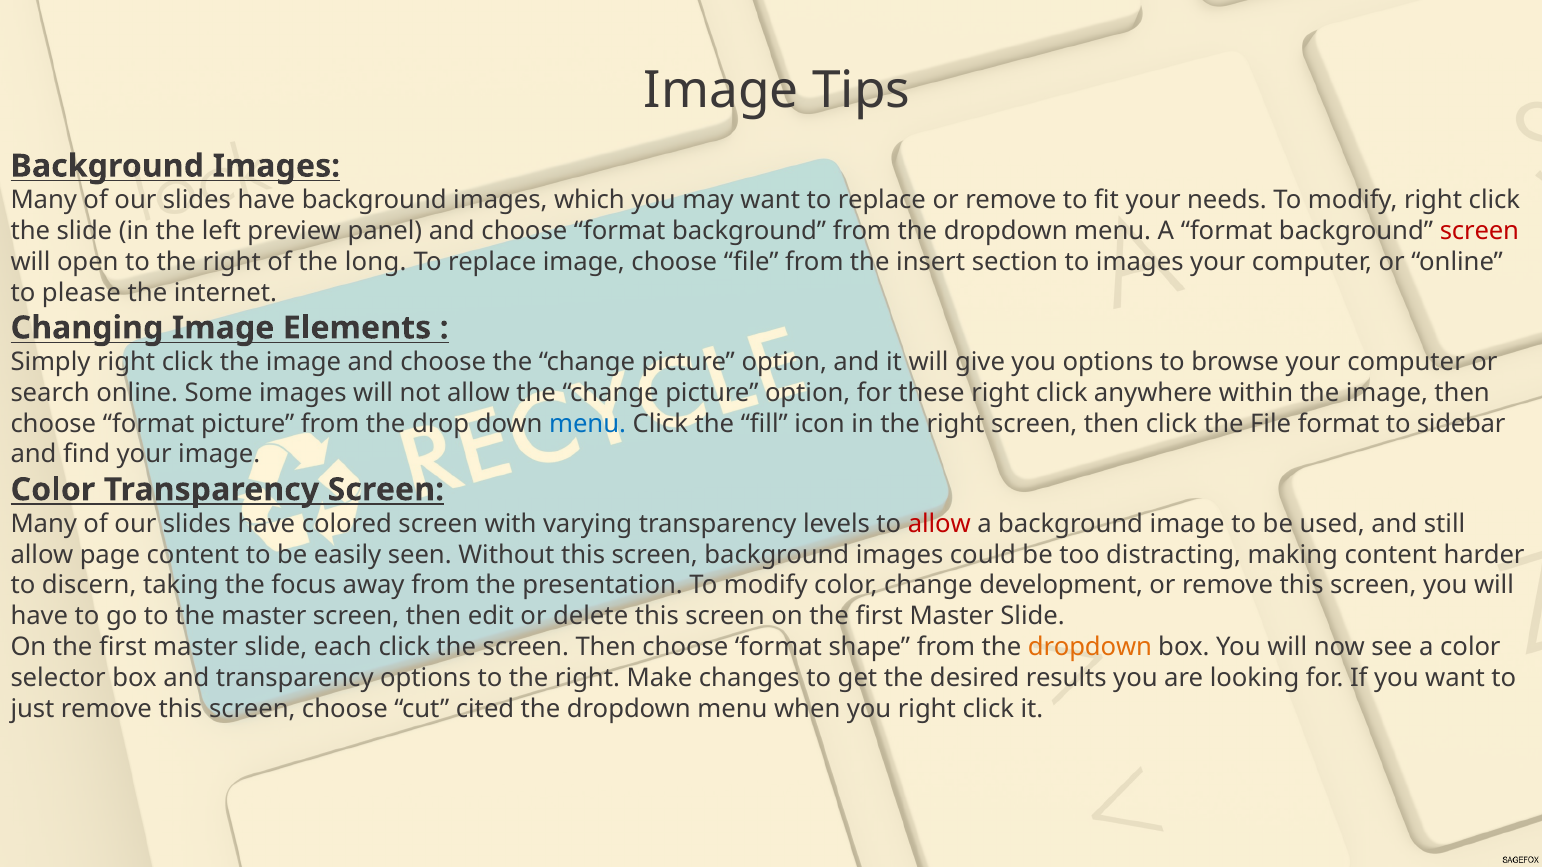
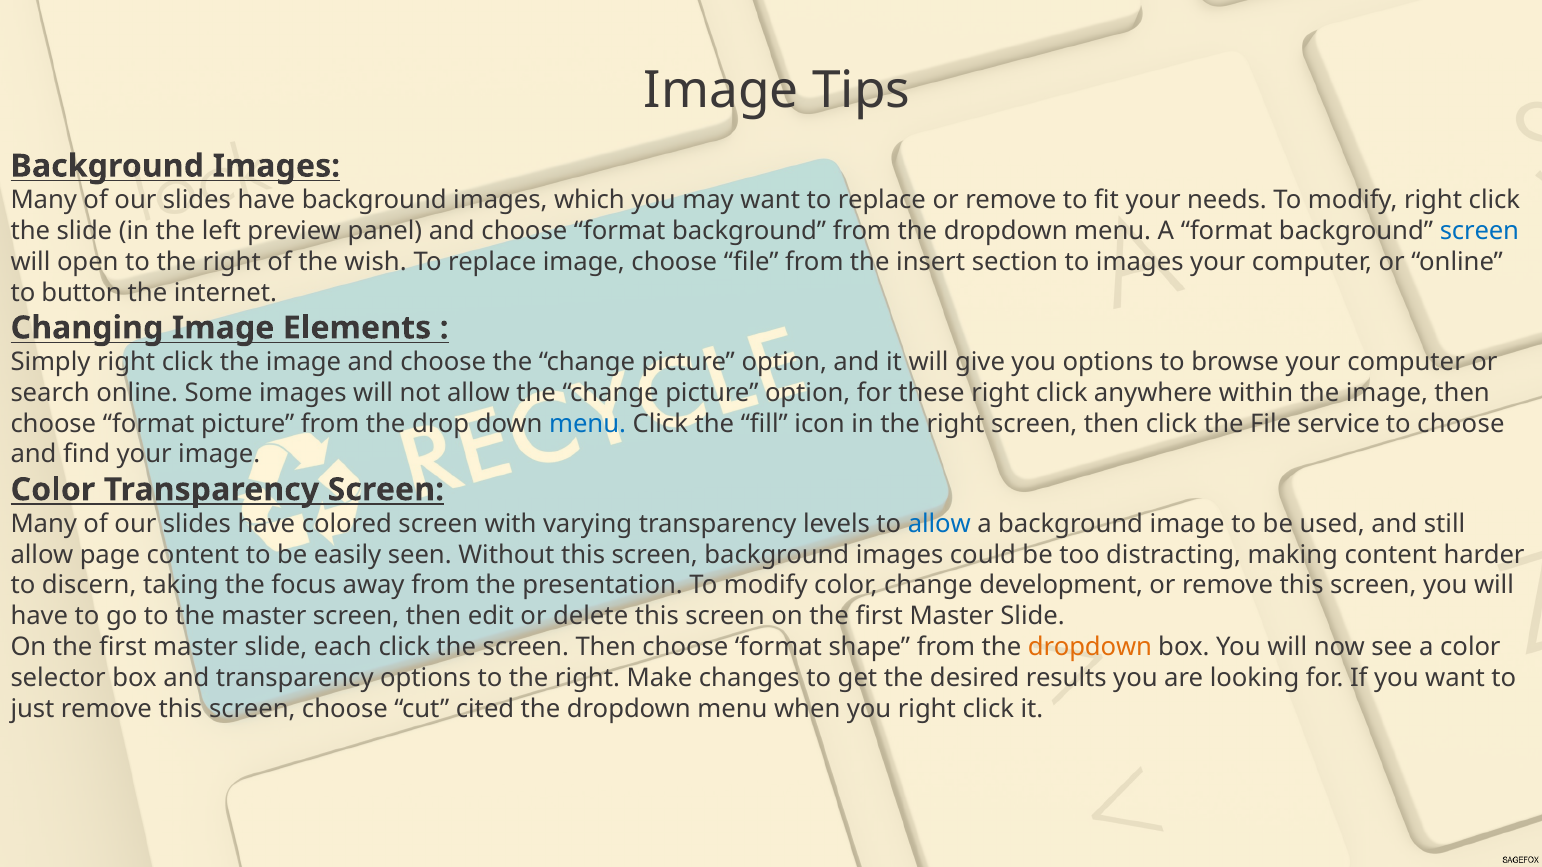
screen colour: red -> blue (1479, 231)
long: long -> wish (376, 262)
please: please -> button (82, 293)
File format: format -> service (1339, 424)
to sidebar: sidebar -> choose (1461, 424)
allow colour: red -> blue (939, 524)
